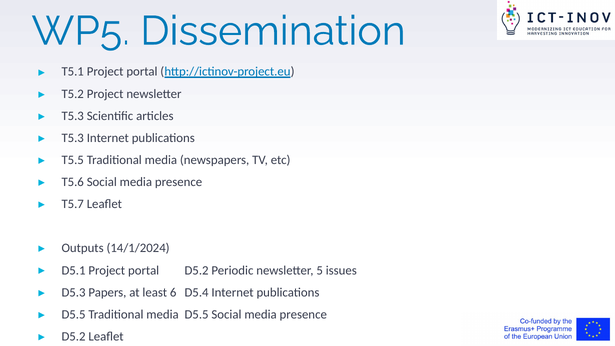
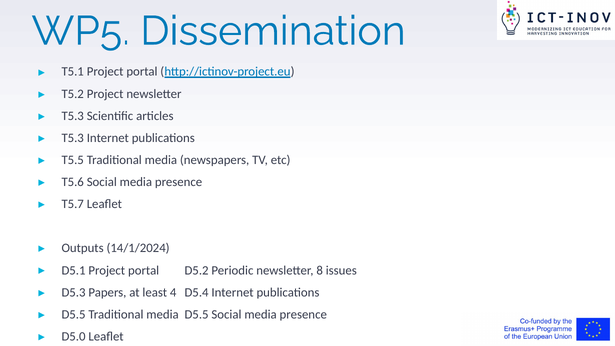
5: 5 -> 8 (320, 270)
6: 6 -> 4 (173, 292)
D5.2: D5.2 -> D5.0 (74, 336)
